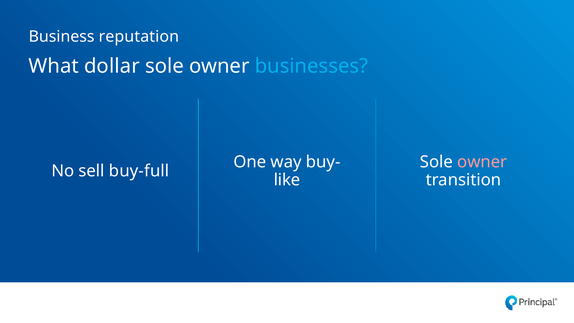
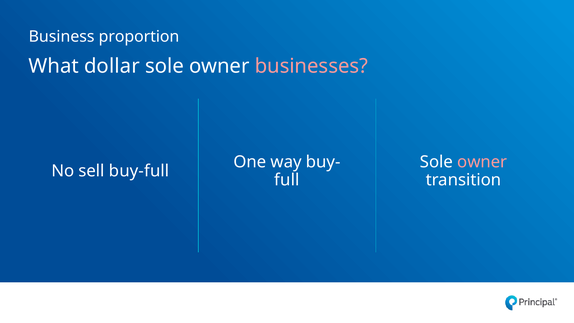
reputation: reputation -> proportion (139, 36)
businesses colour: light blue -> pink (311, 66)
like: like -> full (287, 180)
